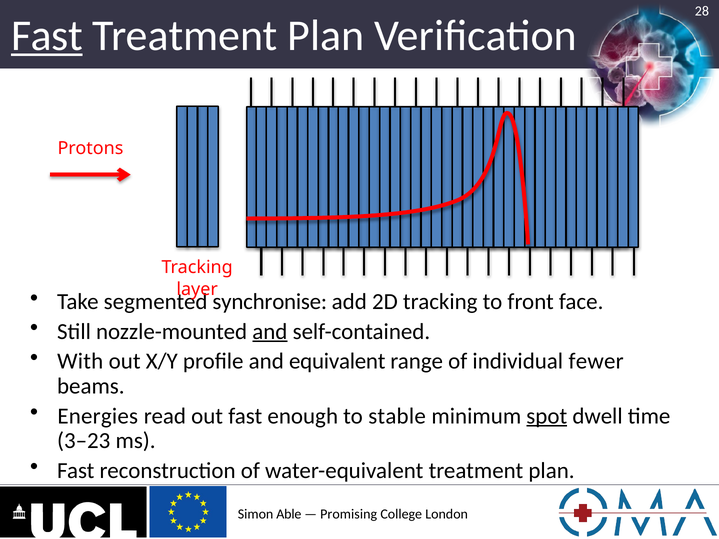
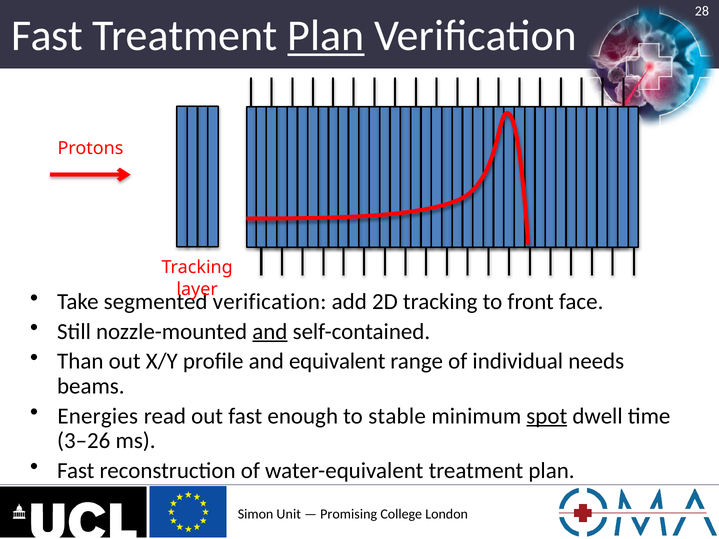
Fast underline: present -> none (47, 36)
Plan underline: none -> present (326, 36)
synchronise: synchronise -> verification (270, 302)
With: With -> Than (80, 361)
fewer: fewer -> needs (596, 361)
3–23: 3–23 -> 3–26 (84, 441)
Able: Able -> Unit (289, 514)
